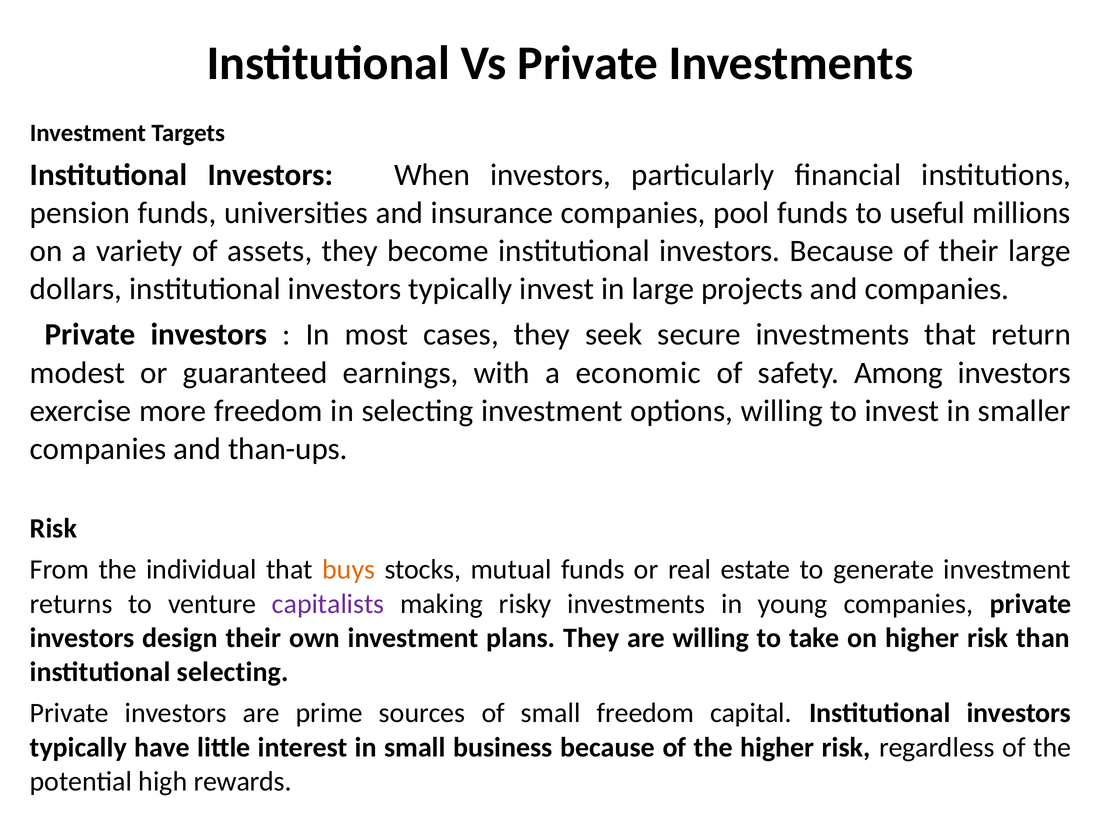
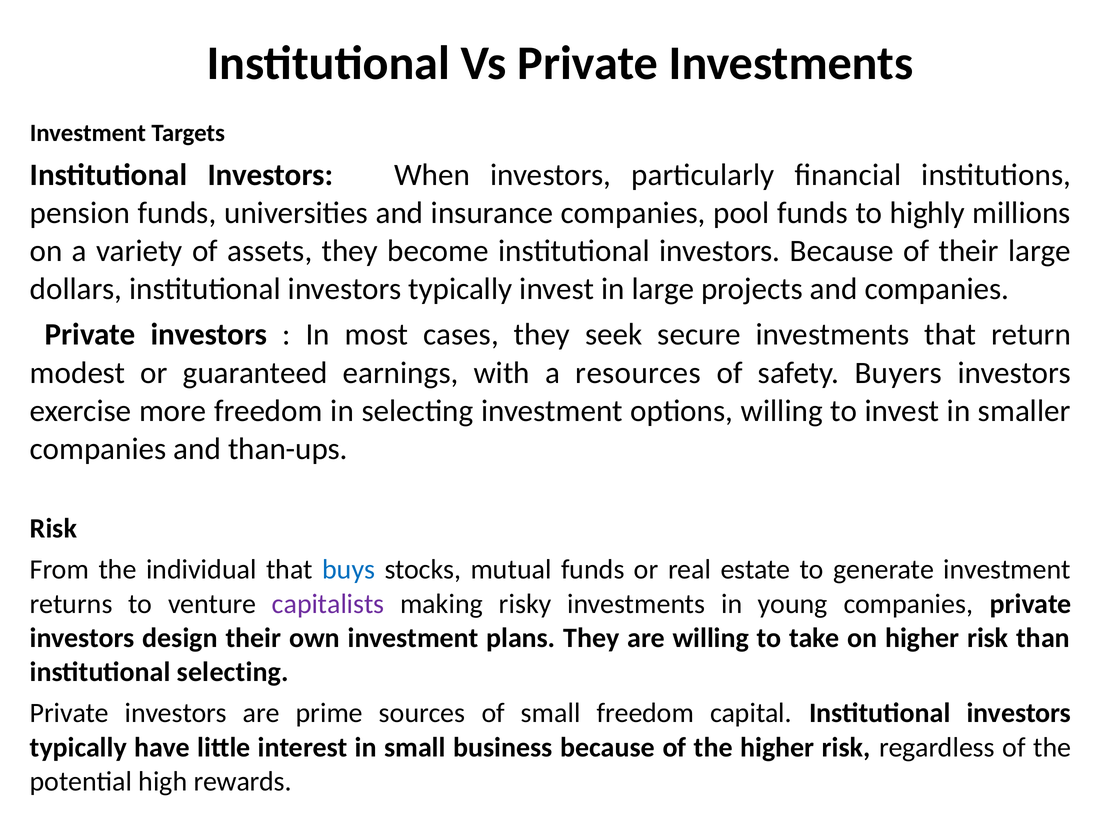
useful: useful -> highly (927, 213)
economic: economic -> resources (638, 373)
Among: Among -> Buyers (898, 373)
buys colour: orange -> blue (349, 570)
